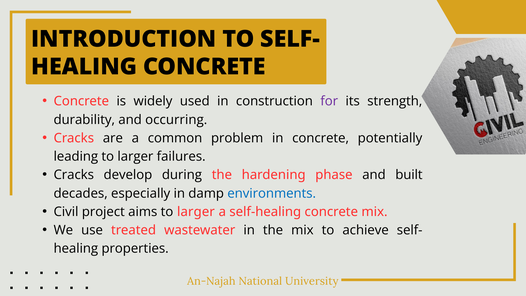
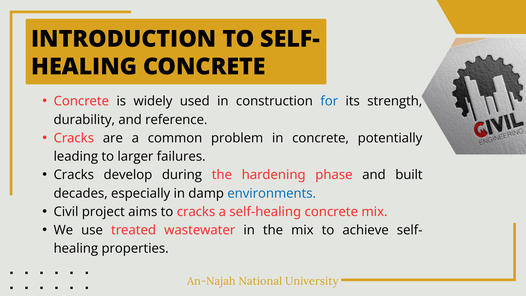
for colour: purple -> blue (329, 101)
occurring: occurring -> reference (176, 120)
aims to larger: larger -> cracks (196, 212)
